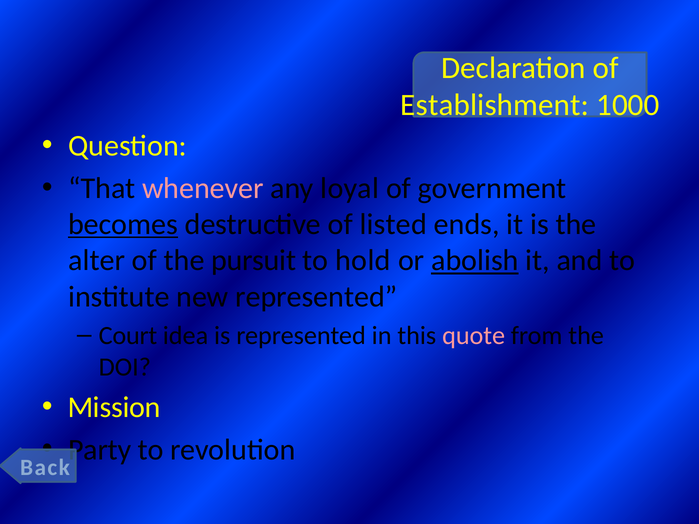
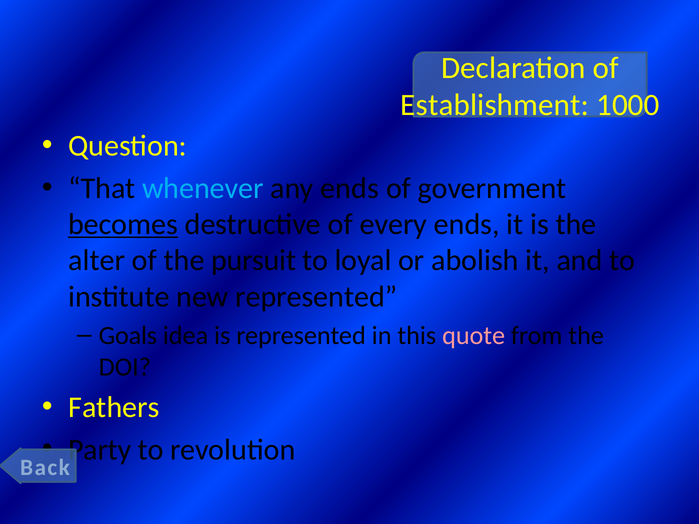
whenever colour: pink -> light blue (203, 188)
any loyal: loyal -> ends (350, 188)
listed: listed -> every (393, 224)
hold: hold -> loyal (363, 261)
abolish underline: present -> none (475, 261)
Court: Court -> Goals (128, 336)
Mission: Mission -> Fathers (114, 408)
